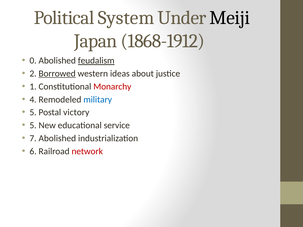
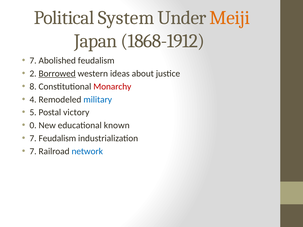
Meiji colour: black -> orange (230, 18)
0: 0 -> 7 (33, 61)
feudalism underline: present -> none (96, 61)
1: 1 -> 8 (33, 87)
5: 5 -> 0 (33, 126)
service: service -> known (117, 126)
7 Abolished: Abolished -> Feudalism (57, 138)
6: 6 -> 7 (33, 151)
network colour: red -> blue (87, 151)
